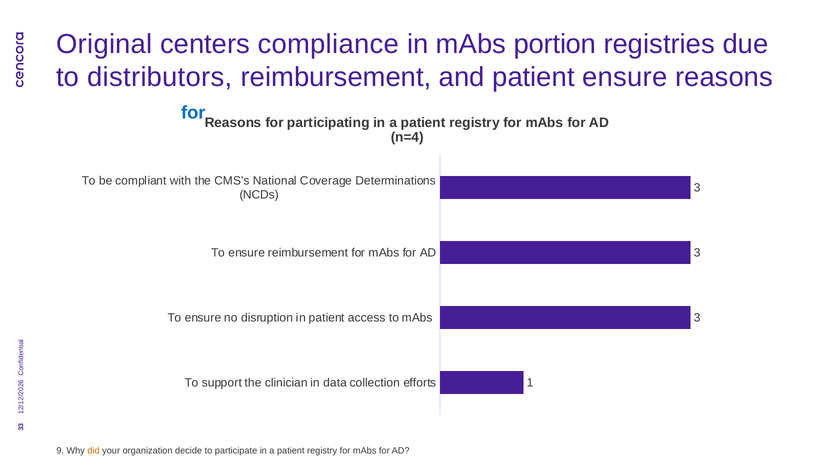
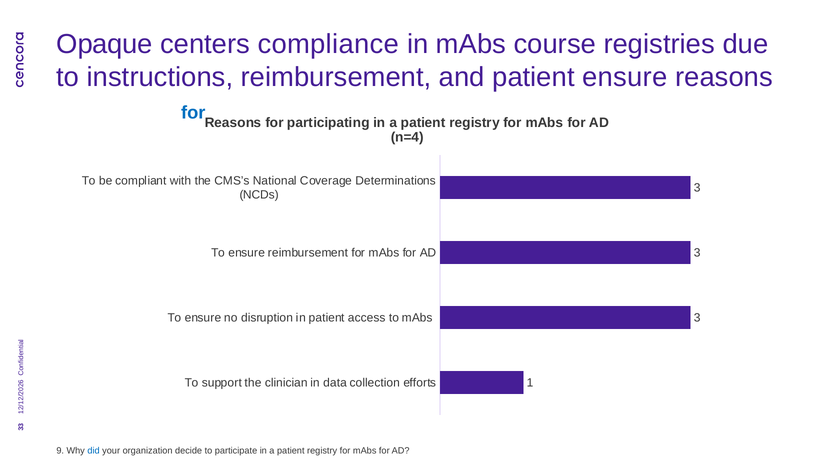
Original: Original -> Opaque (105, 44)
portion: portion -> course (555, 44)
distributors: distributors -> instructions (160, 77)
did colour: orange -> blue (94, 451)
